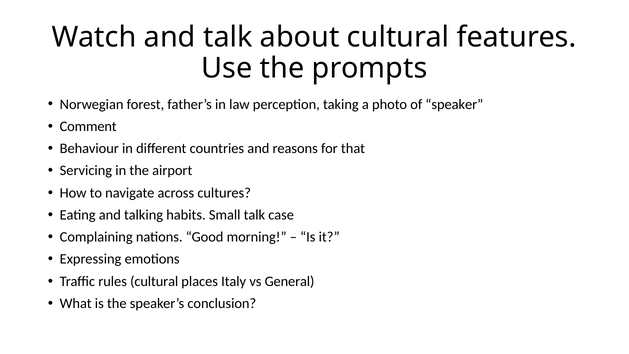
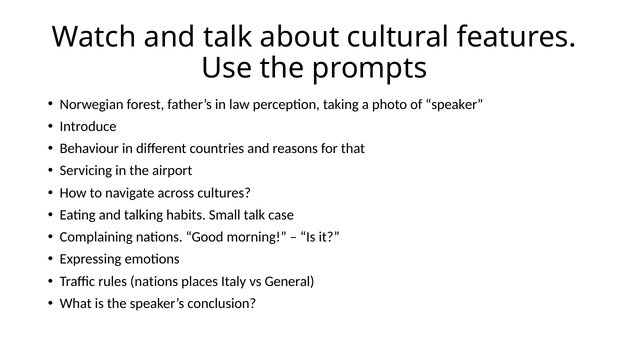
Comment: Comment -> Introduce (88, 126)
rules cultural: cultural -> nations (154, 281)
